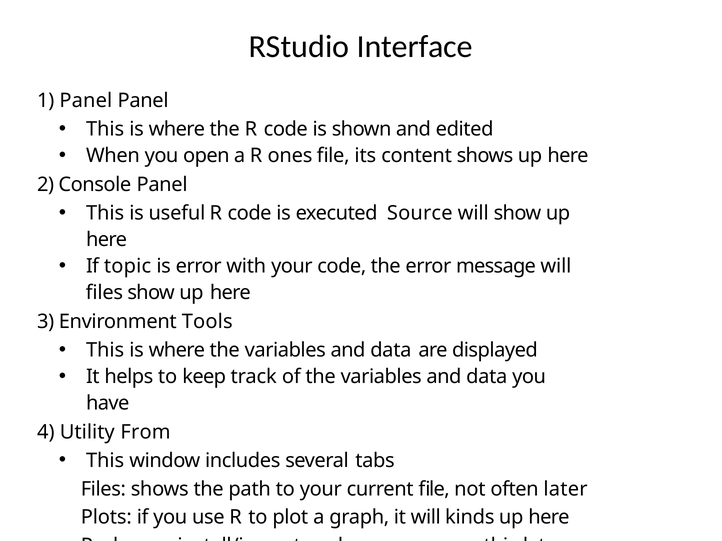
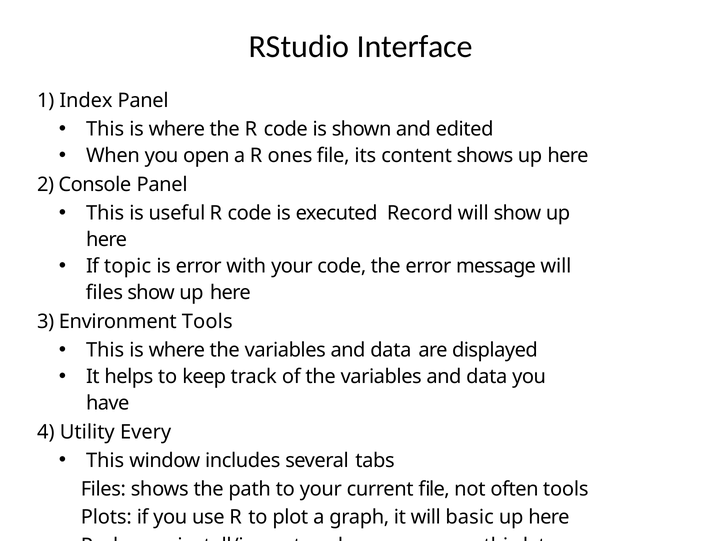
1 Panel: Panel -> Index (86, 101)
Source: Source -> Record (420, 213)
Utility From: From -> Every (146, 433)
often later: later -> tools (566, 489)
kinds: kinds -> basic (470, 518)
